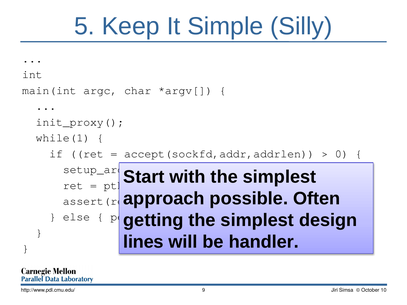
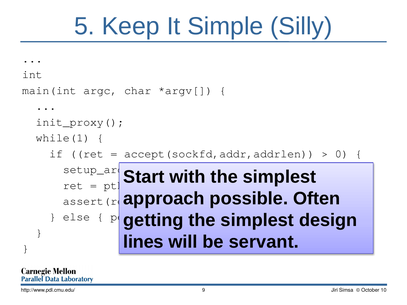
be handler: handler -> servant (264, 242)
